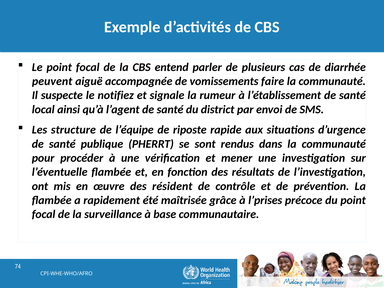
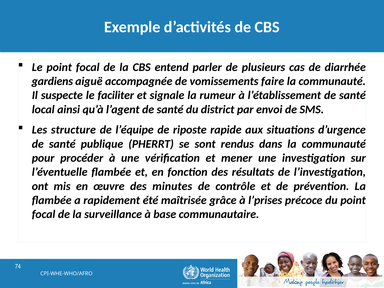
peuvent: peuvent -> gardiens (52, 81)
notifiez: notifiez -> faciliter (116, 95)
résident: résident -> minutes (172, 186)
